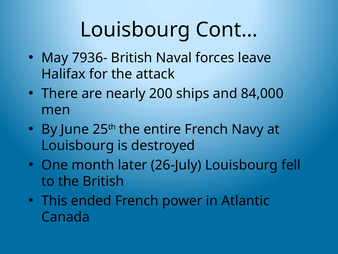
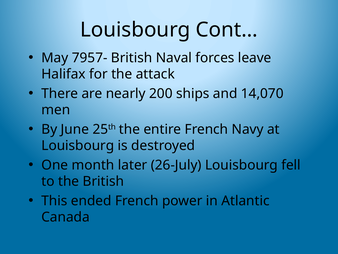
7936-: 7936- -> 7957- (90, 58)
84,000: 84,000 -> 14,070 (262, 93)
